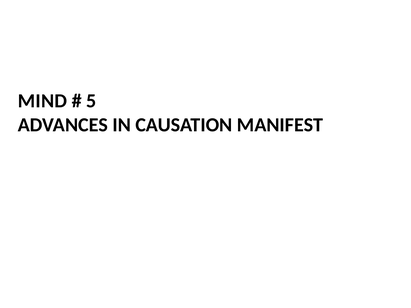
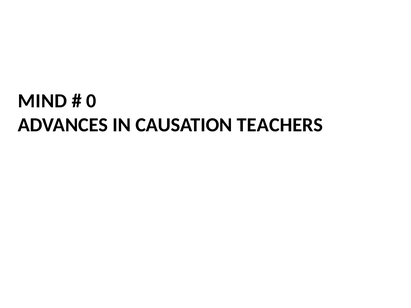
5: 5 -> 0 (91, 101)
MANIFEST: MANIFEST -> TEACHERS (280, 125)
